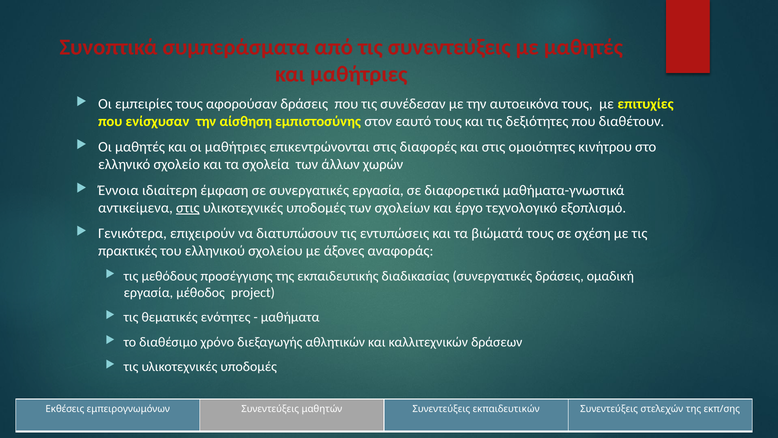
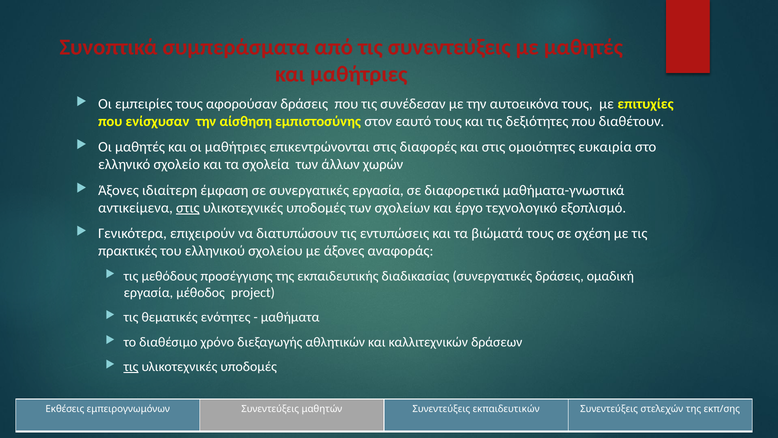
κινήτρου: κινήτρου -> ευκαιρία (605, 147)
Έννοια: Έννοια -> Άξονες (118, 190)
τις underline: none -> present (131, 366)
